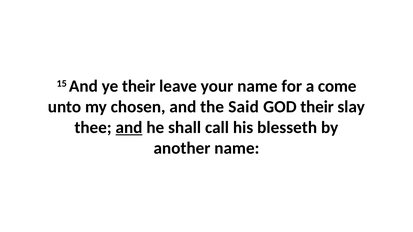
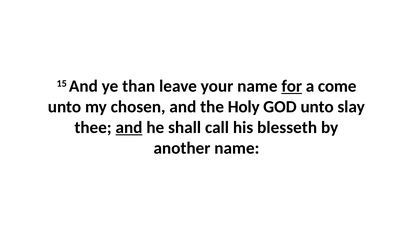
ye their: their -> than (139, 86)
for underline: none -> present (292, 86)
Said: Said -> Holy (244, 107)
GOD their: their -> unto (317, 107)
